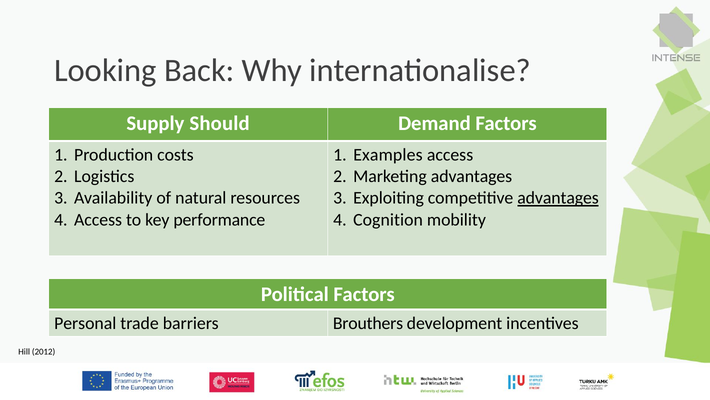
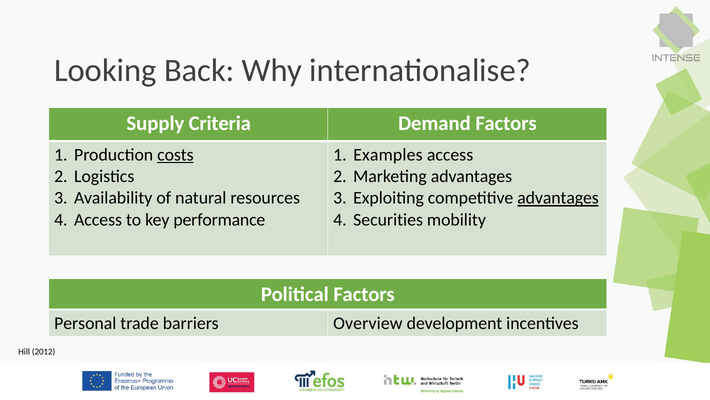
Should: Should -> Criteria (220, 123)
costs underline: none -> present (175, 154)
Cognition: Cognition -> Securities (388, 219)
Brouthers: Brouthers -> Overview (368, 323)
